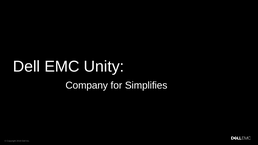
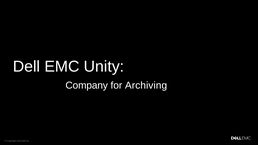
Simplifies: Simplifies -> Archiving (146, 86)
